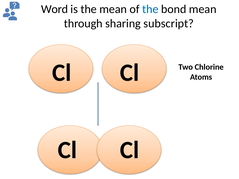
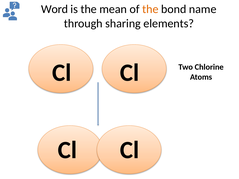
the colour: blue -> orange (150, 9)
bond mean: mean -> name (203, 9)
subscript: subscript -> elements (169, 24)
